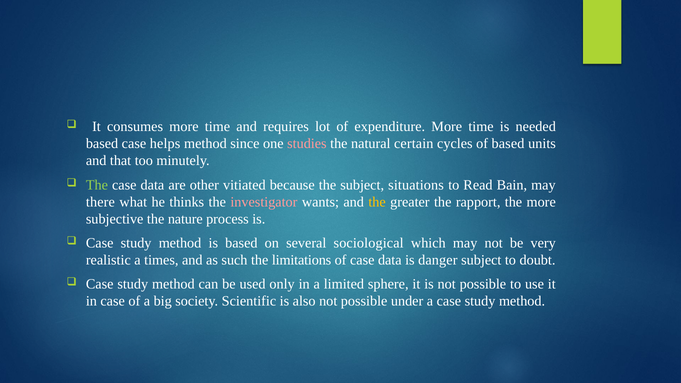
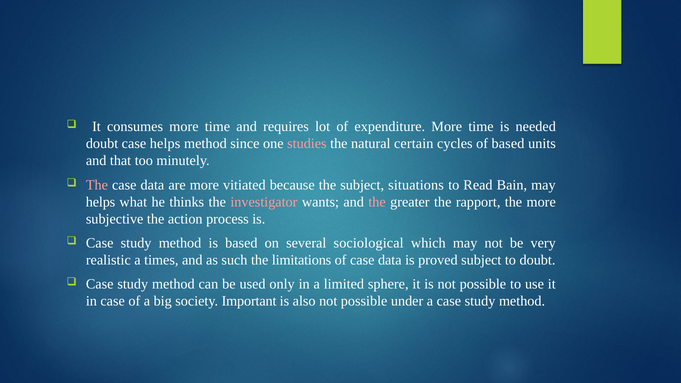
based: based -> doubt (102, 144)
The colour: light green -> pink (97, 185)
are other: other -> more (204, 185)
there: there -> helps (101, 202)
the colour: yellow -> pink (377, 202)
nature: nature -> action (185, 219)
danger: danger -> proved (438, 260)
Scientific: Scientific -> Important (249, 301)
